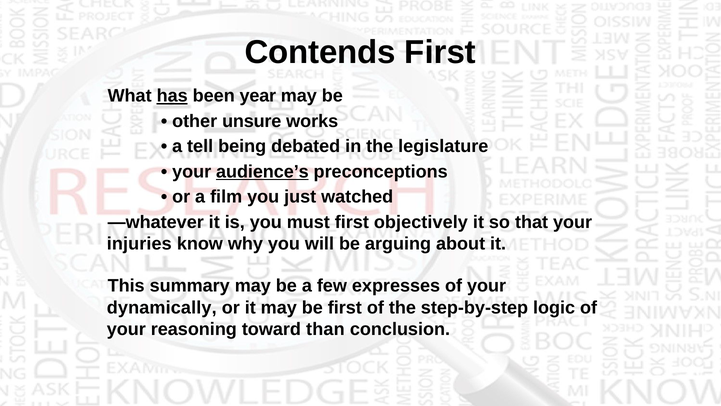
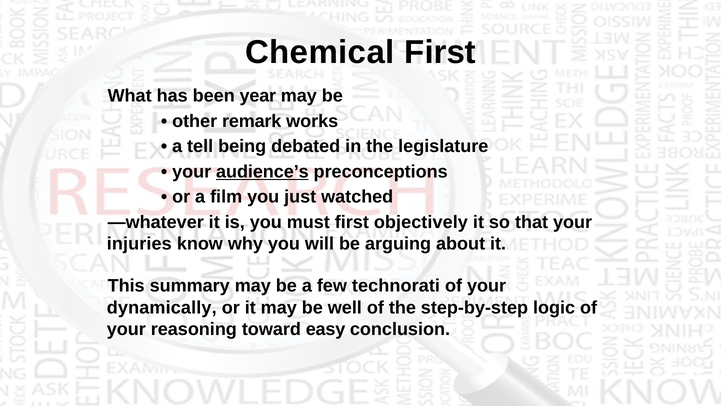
Contends: Contends -> Chemical (320, 52)
has underline: present -> none (172, 96)
unsure: unsure -> remark (252, 121)
expresses: expresses -> technorati (396, 286)
be first: first -> well (345, 307)
than: than -> easy (326, 329)
